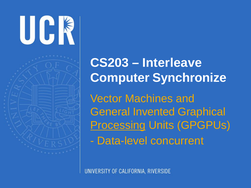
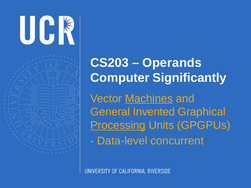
Interleave: Interleave -> Operands (172, 63)
Synchronize: Synchronize -> Significantly (190, 78)
Machines underline: none -> present (149, 99)
